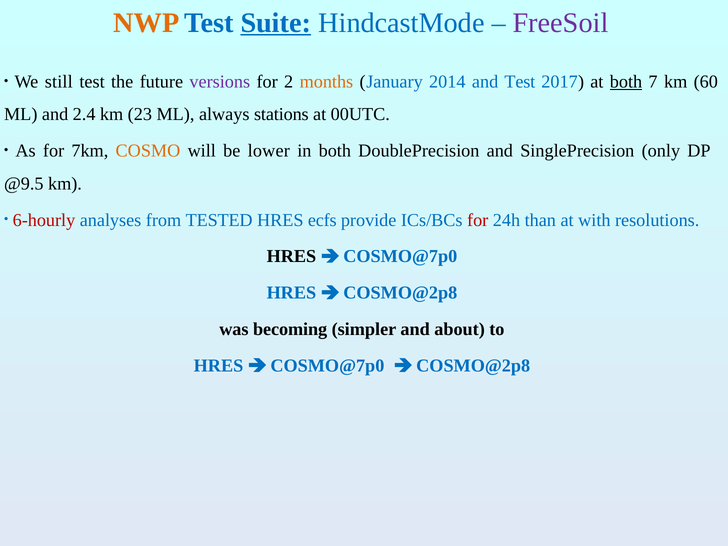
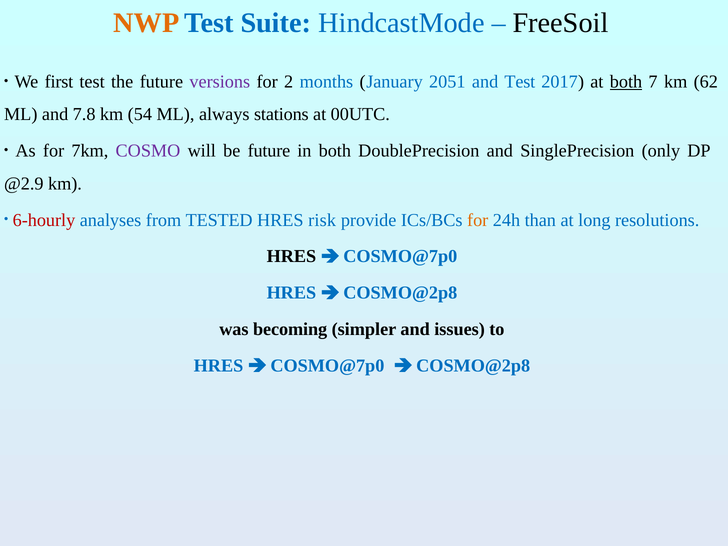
Suite underline: present -> none (276, 23)
FreeSoil colour: purple -> black (561, 23)
still: still -> first (59, 82)
months colour: orange -> blue (326, 82)
2014: 2014 -> 2051 (447, 82)
60: 60 -> 62 (706, 82)
2.4: 2.4 -> 7.8 (84, 114)
23: 23 -> 54 (140, 114)
COSMO colour: orange -> purple (148, 151)
be lower: lower -> future (269, 151)
@9.5: @9.5 -> @2.9 (24, 184)
ecfs: ecfs -> risk (322, 220)
for colour: red -> orange (478, 220)
with: with -> long (594, 220)
about: about -> issues (460, 329)
